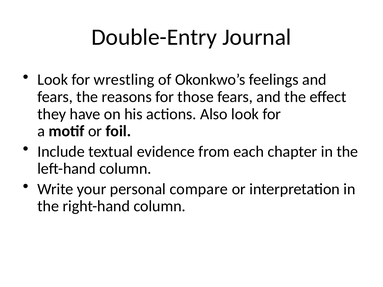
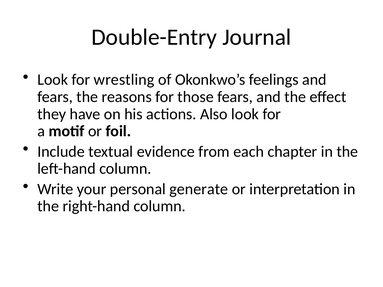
compare: compare -> generate (199, 189)
